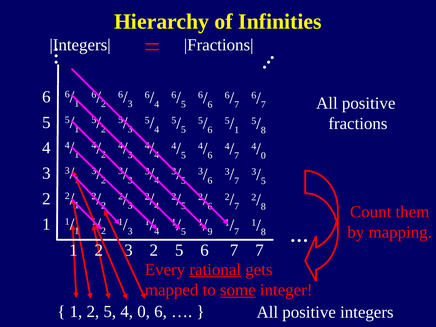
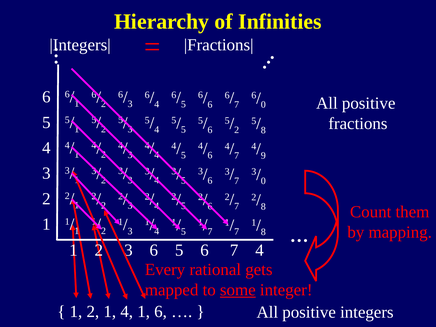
7: 7 -> 0 (263, 105)
1: 1 -> 2 (237, 130)
0: 0 -> 9 (263, 156)
5: 5 -> 0 (263, 181)
9: 9 -> 7 (210, 232)
2: 2 -> 6 (154, 250)
7 7: 7 -> 4 (260, 250)
rational underline: present -> none (215, 270)
1 2 5: 5 -> 1 (110, 312)
4 0: 0 -> 1 (144, 312)
